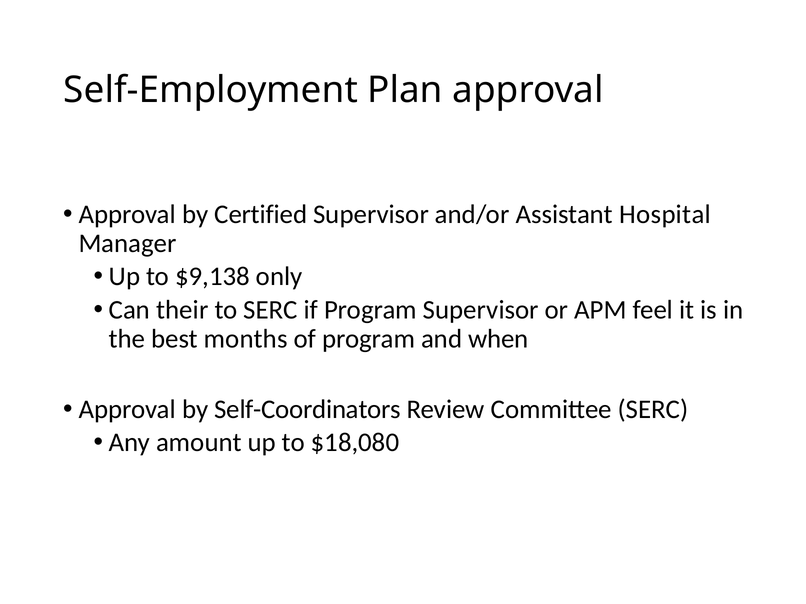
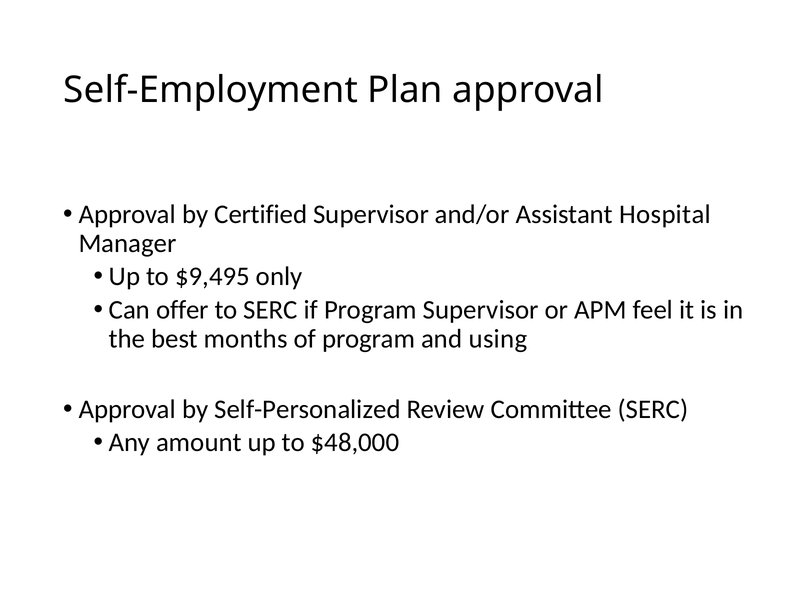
$9,138: $9,138 -> $9,495 (212, 277)
their: their -> offer (182, 310)
when: when -> using (498, 339)
Self-Coordinators: Self-Coordinators -> Self-Personalized (307, 410)
$18,080: $18,080 -> $48,000 (355, 443)
